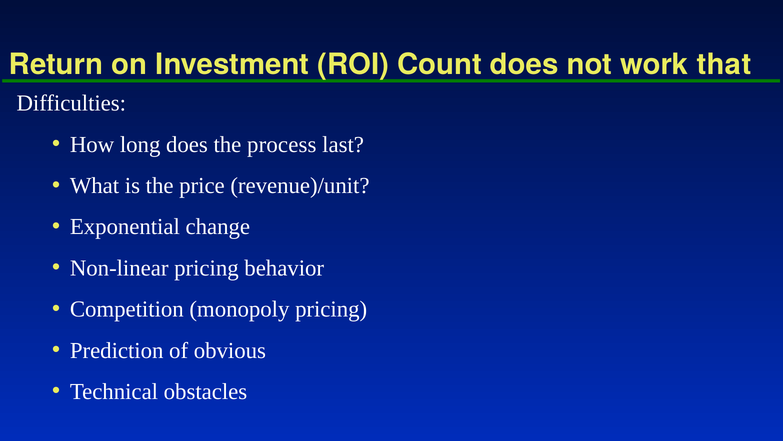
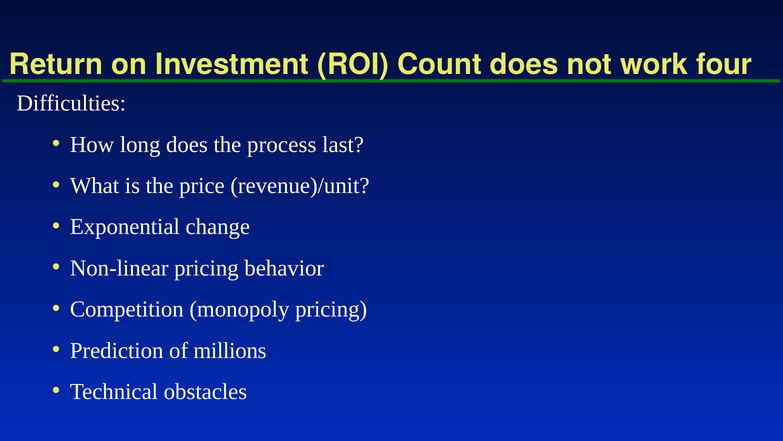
that: that -> four (724, 64)
obvious: obvious -> millions (230, 350)
